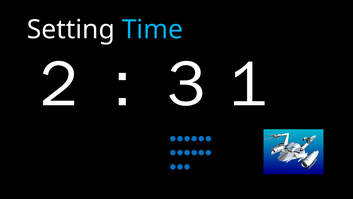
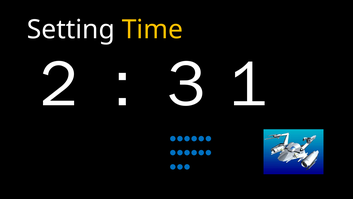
Time colour: light blue -> yellow (152, 30)
